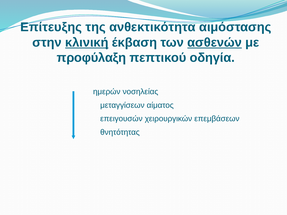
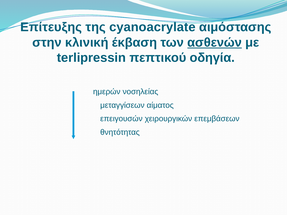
ανθεκτικότητα: ανθεκτικότητα -> cyanoacrylate (152, 27)
κλινική underline: present -> none (87, 43)
προφύλαξη: προφύλαξη -> terlipressin (91, 58)
